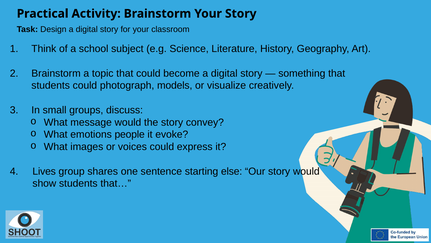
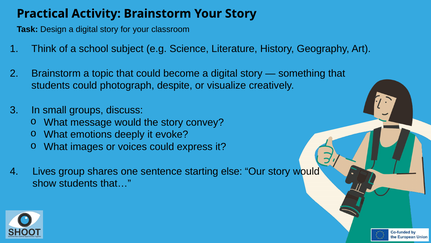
models: models -> despite (175, 85)
people: people -> deeply (130, 134)
